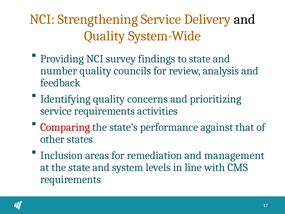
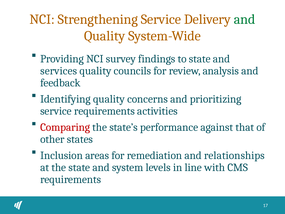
and colour: black -> green (245, 19)
number: number -> services (59, 71)
management: management -> relationships (234, 155)
